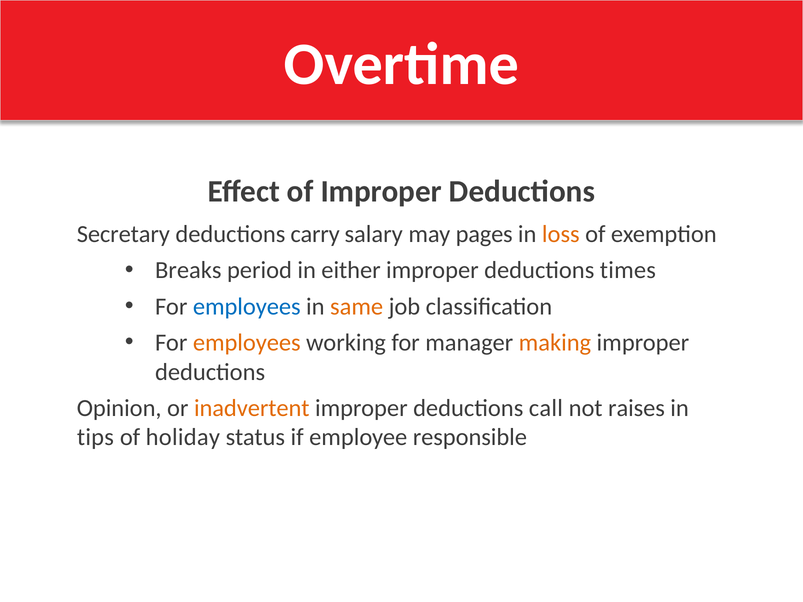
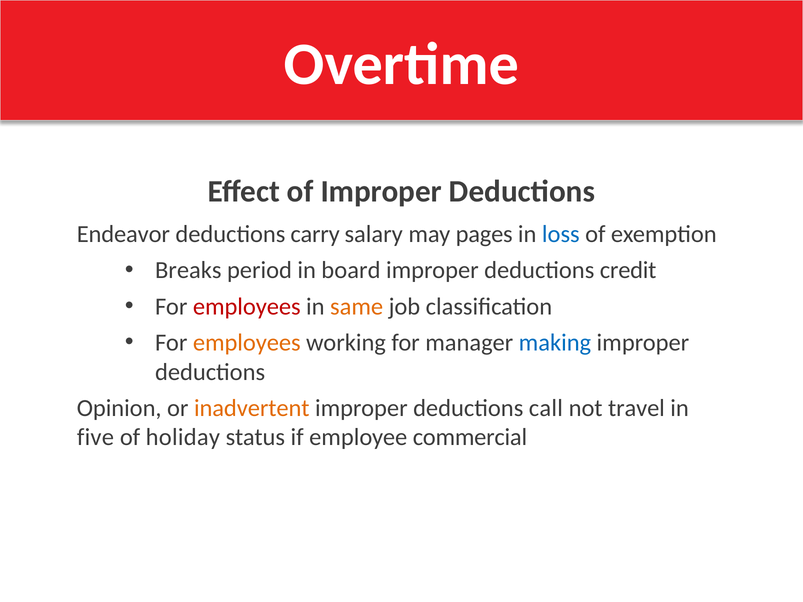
Secretary: Secretary -> Endeavor (123, 234)
loss colour: orange -> blue (561, 234)
either: either -> board (351, 270)
times: times -> credit (628, 270)
employees colour: blue -> red (247, 307)
making colour: orange -> blue (555, 343)
raises: raises -> travel (636, 408)
tips: tips -> five (95, 438)
responsible: responsible -> commercial (470, 438)
